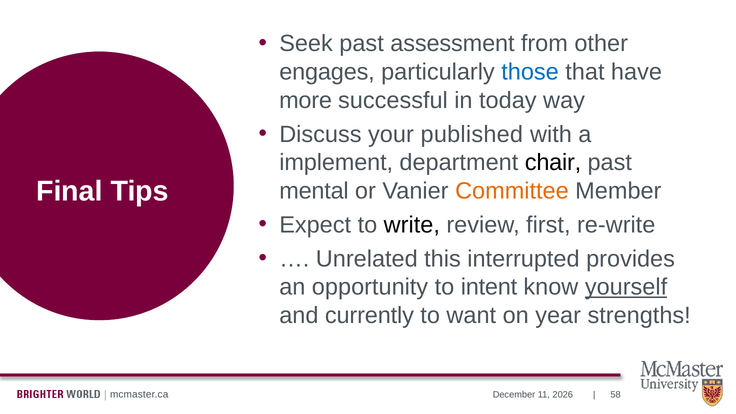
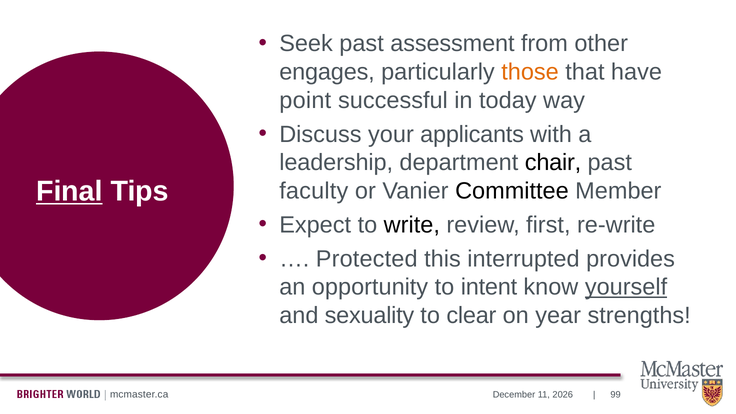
those colour: blue -> orange (530, 72)
more: more -> point (305, 100)
published: published -> applicants (472, 134)
implement: implement -> leadership (336, 163)
Final underline: none -> present (69, 191)
mental: mental -> faculty (314, 191)
Committee colour: orange -> black (512, 191)
Unrelated: Unrelated -> Protected (367, 259)
currently: currently -> sexuality (369, 316)
want: want -> clear (471, 316)
58: 58 -> 99 (616, 395)
